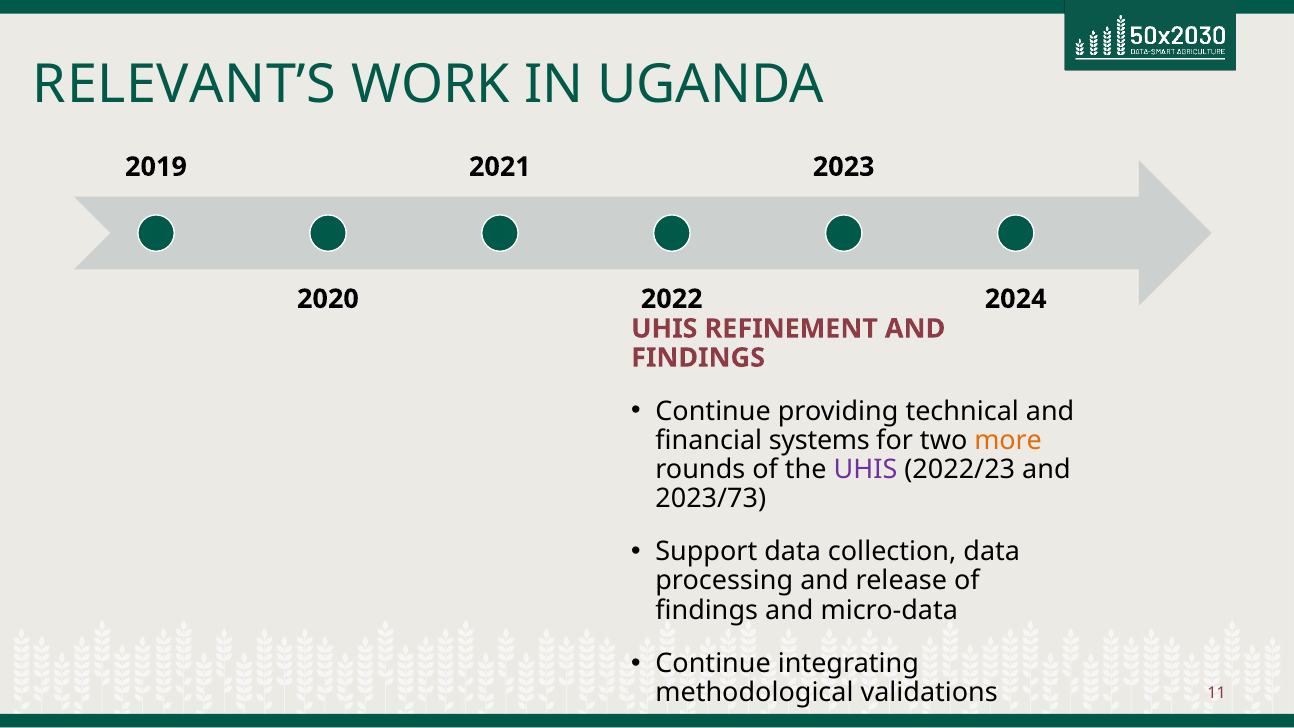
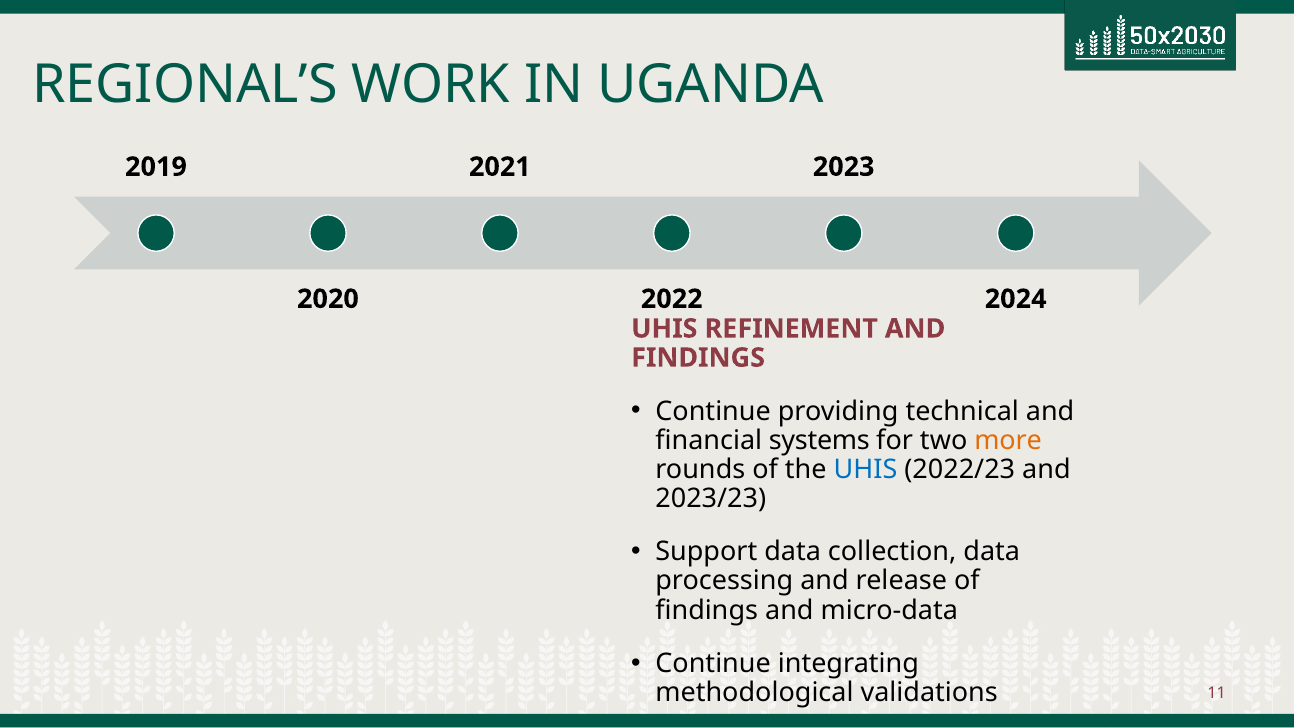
RELEVANT’S: RELEVANT’S -> REGIONAL’S (185, 84)
UHIS colour: purple -> blue (865, 469)
2023/73: 2023/73 -> 2023/23 (711, 498)
